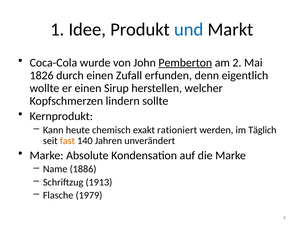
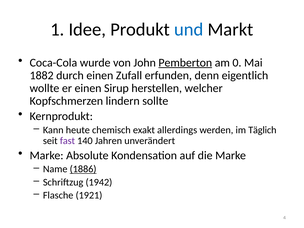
2: 2 -> 0 (237, 63)
1826: 1826 -> 1882 (42, 75)
rationiert: rationiert -> allerdings (177, 130)
fast colour: orange -> purple (67, 141)
1886 underline: none -> present (83, 169)
1913: 1913 -> 1942 (99, 182)
1979: 1979 -> 1921 (89, 195)
